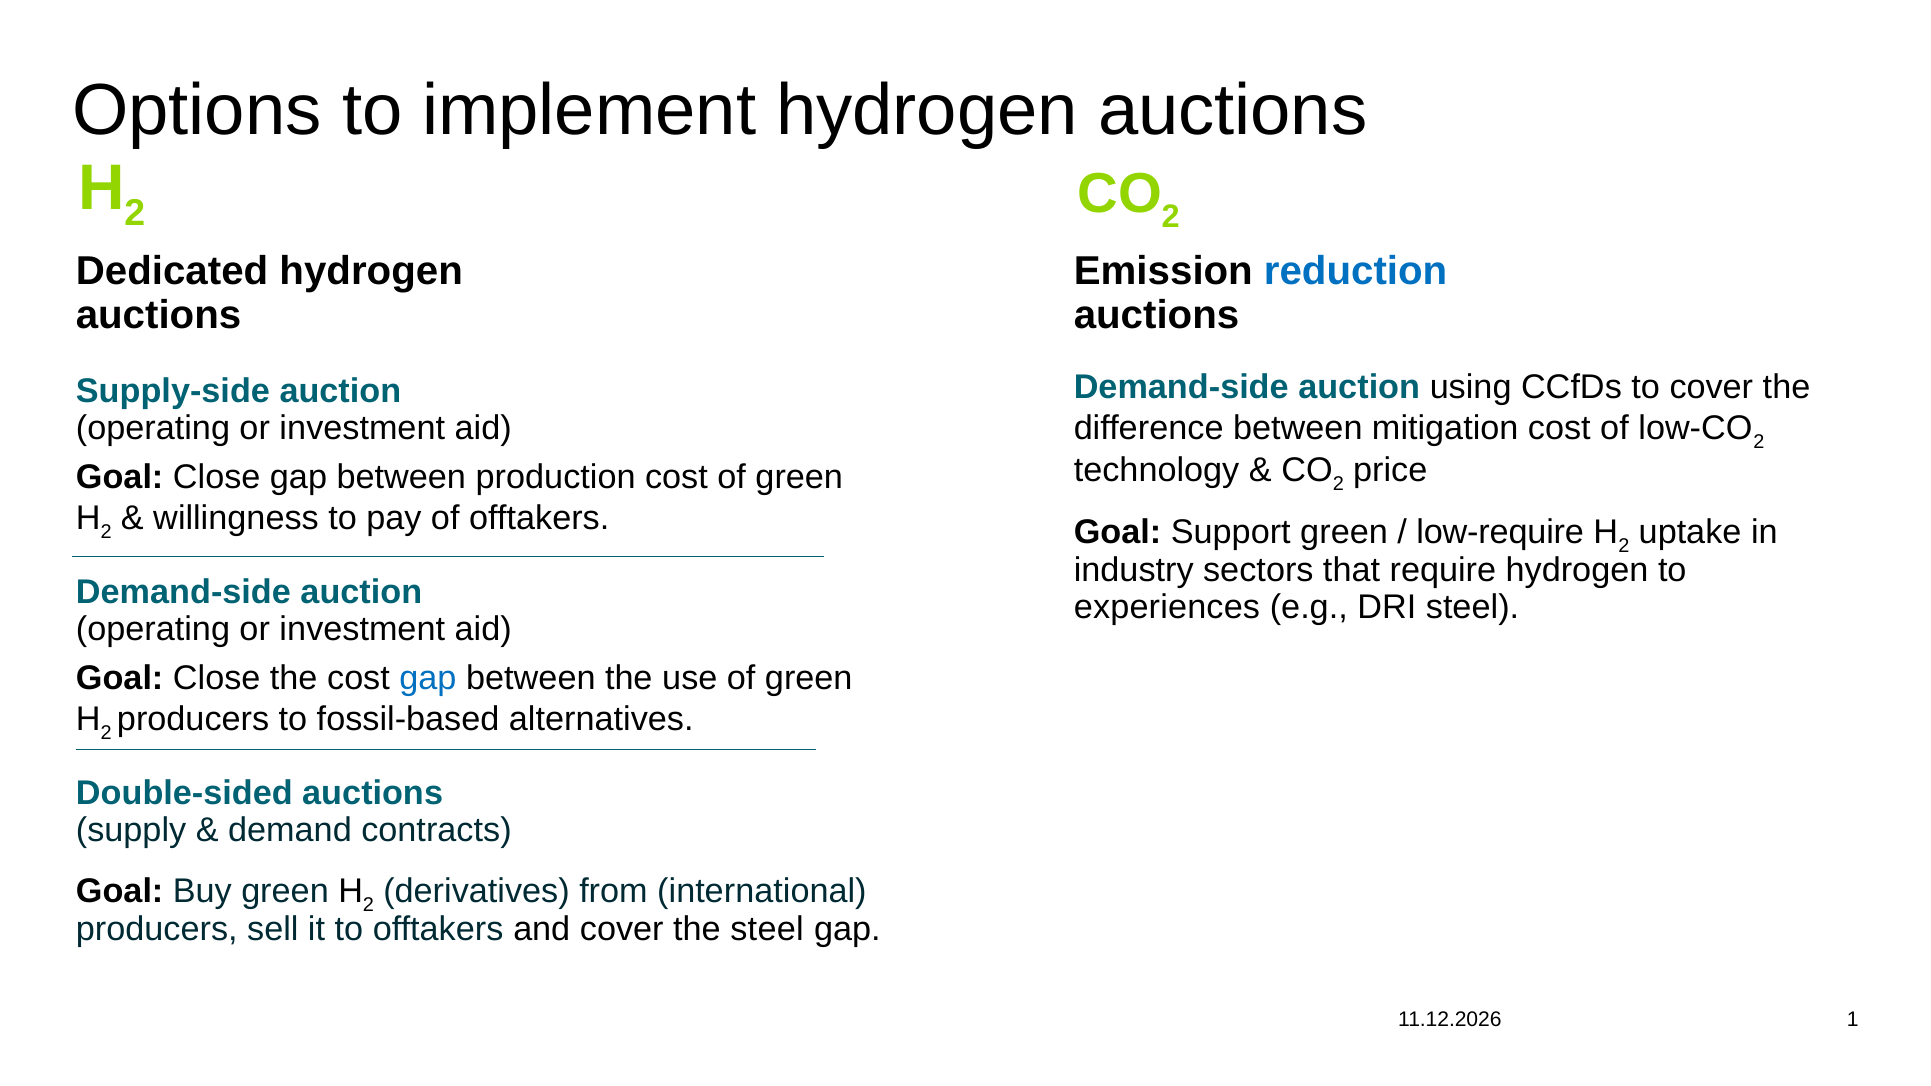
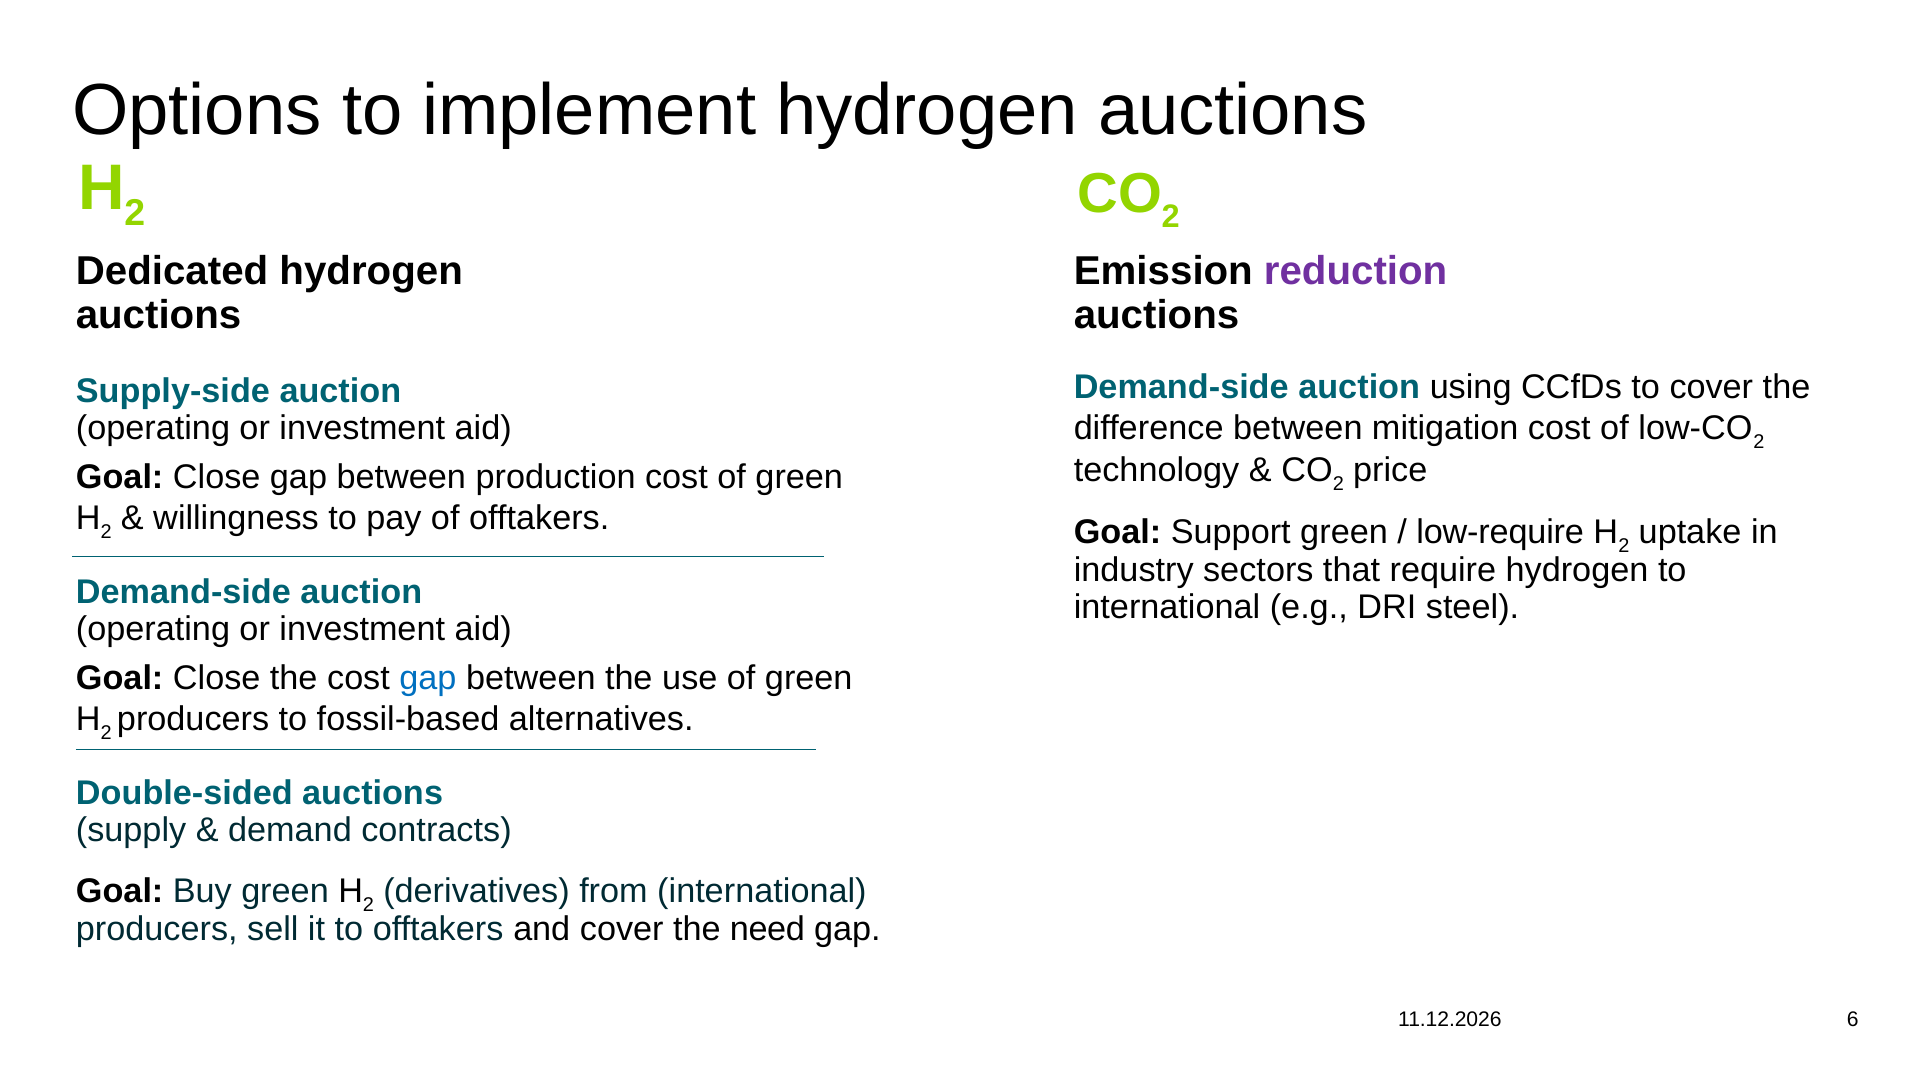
reduction colour: blue -> purple (1356, 271)
experiences: experiences -> international (1167, 607)
the steel: steel -> need (767, 930)
1: 1 -> 6 (1853, 1020)
